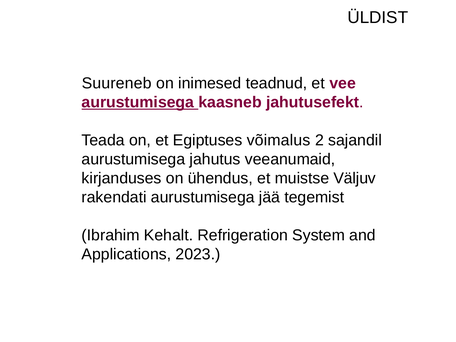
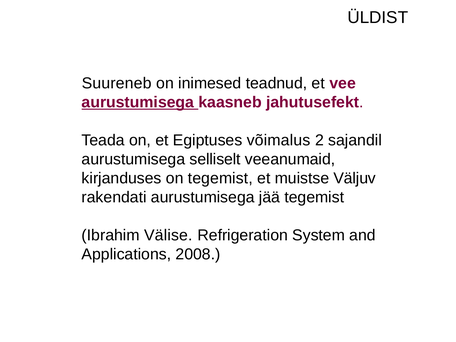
jahutus: jahutus -> selliselt (215, 159)
on ühendus: ühendus -> tegemist (220, 178)
Kehalt: Kehalt -> Välise (168, 235)
2023: 2023 -> 2008 (198, 254)
